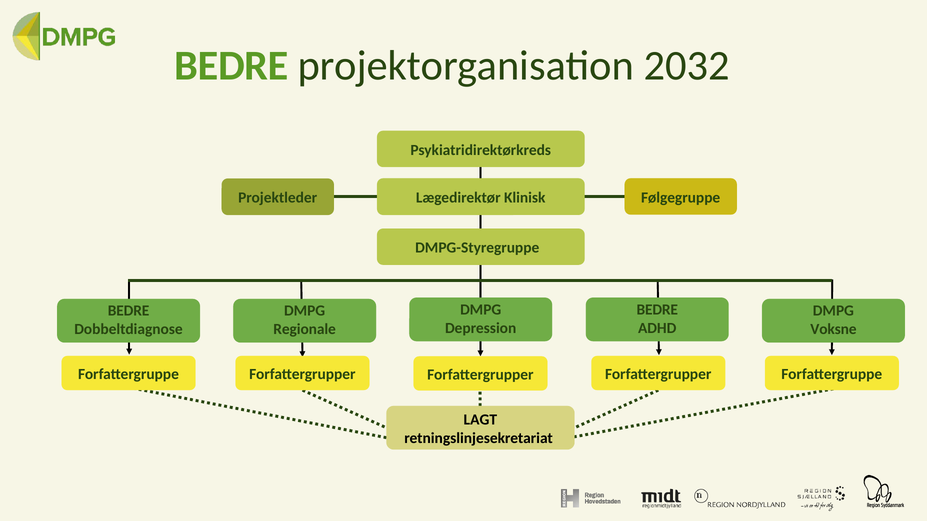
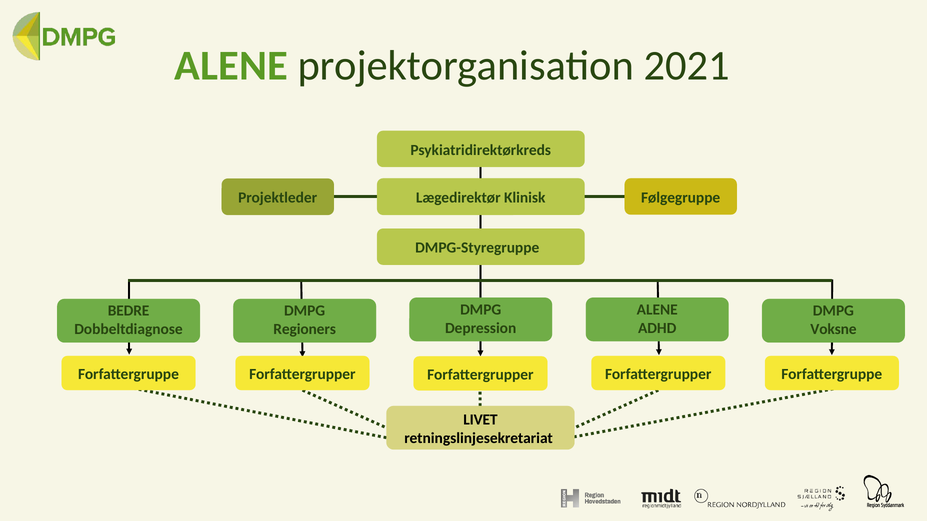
BEDRE: BEDRE -> ALENE (231, 66)
2032: 2032 -> 2021 (687, 66)
BEDRE: BEDRE -> ALENE (657, 310)
Regionale: Regionale -> Regioners (305, 330)
LAGT: LAGT -> LIVET (480, 420)
